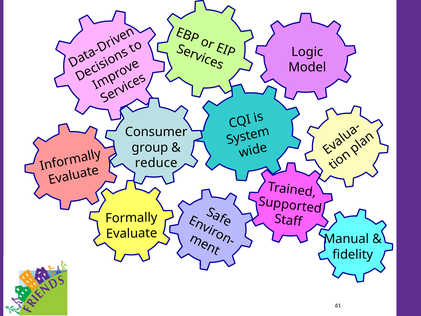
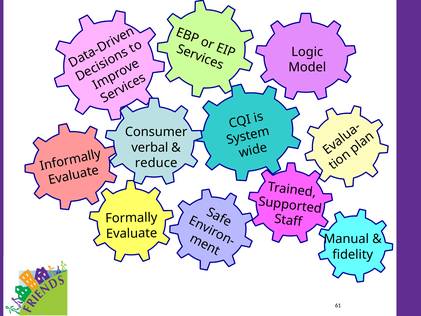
group: group -> verbal (150, 147)
